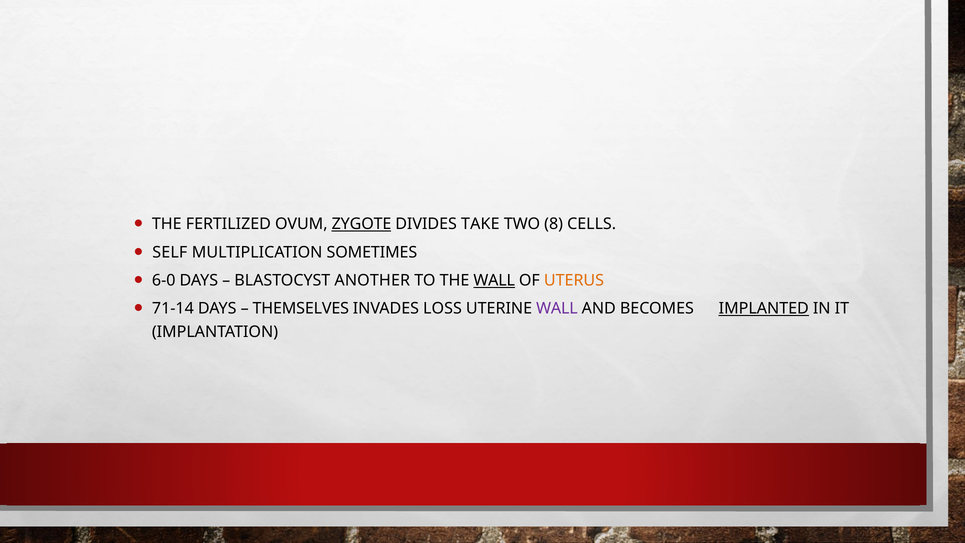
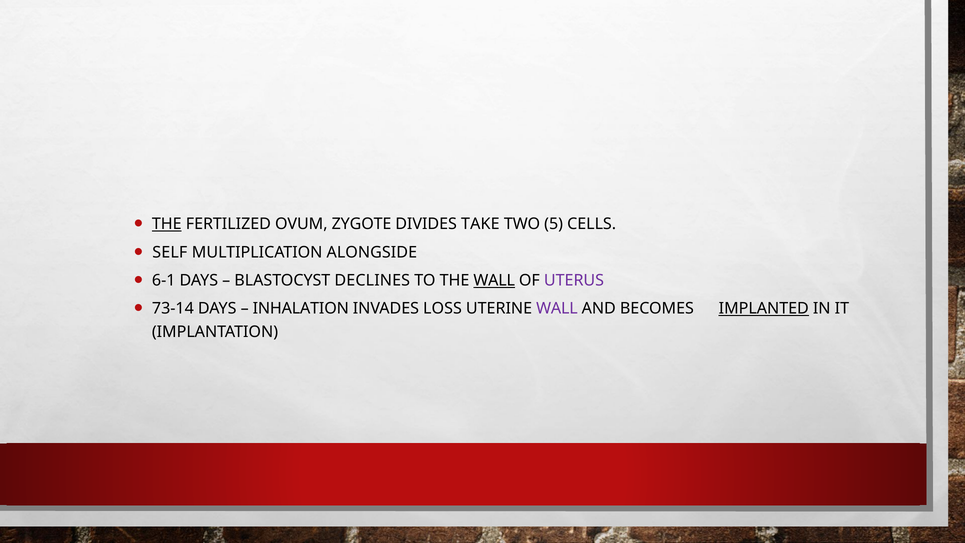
THE underline: none -> present (167, 224)
ZYGOTE underline: present -> none (362, 224)
8: 8 -> 5 (554, 224)
SOMETIMES: SOMETIMES -> ALONGSIDE (372, 252)
6-0: 6-0 -> 6-1 (164, 280)
ANOTHER: ANOTHER -> DECLINES (372, 280)
UTERUS colour: orange -> purple (574, 280)
71-14: 71-14 -> 73-14 (173, 309)
THEMSELVES: THEMSELVES -> INHALATION (301, 309)
